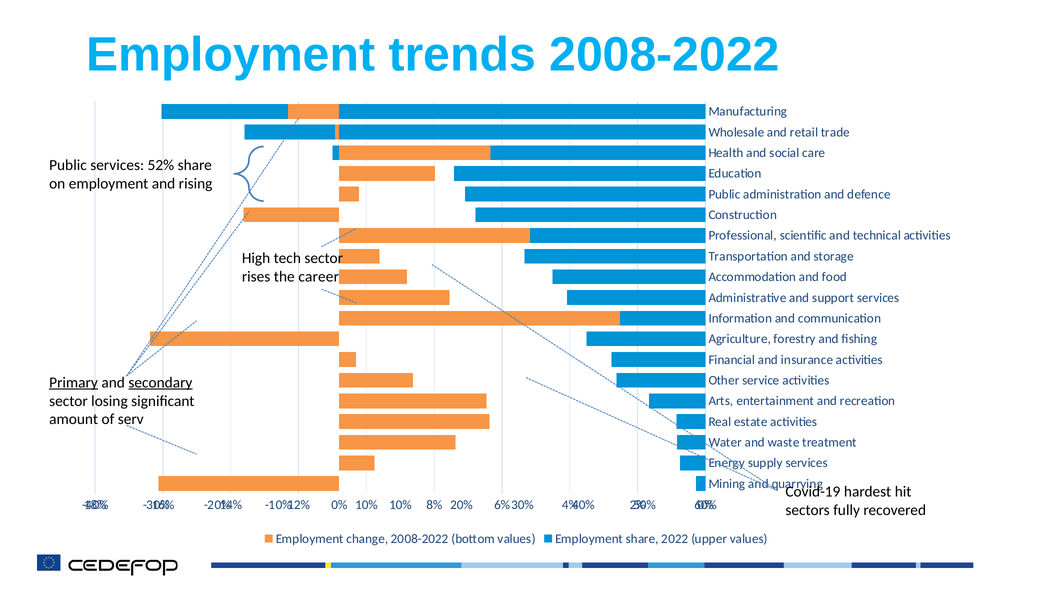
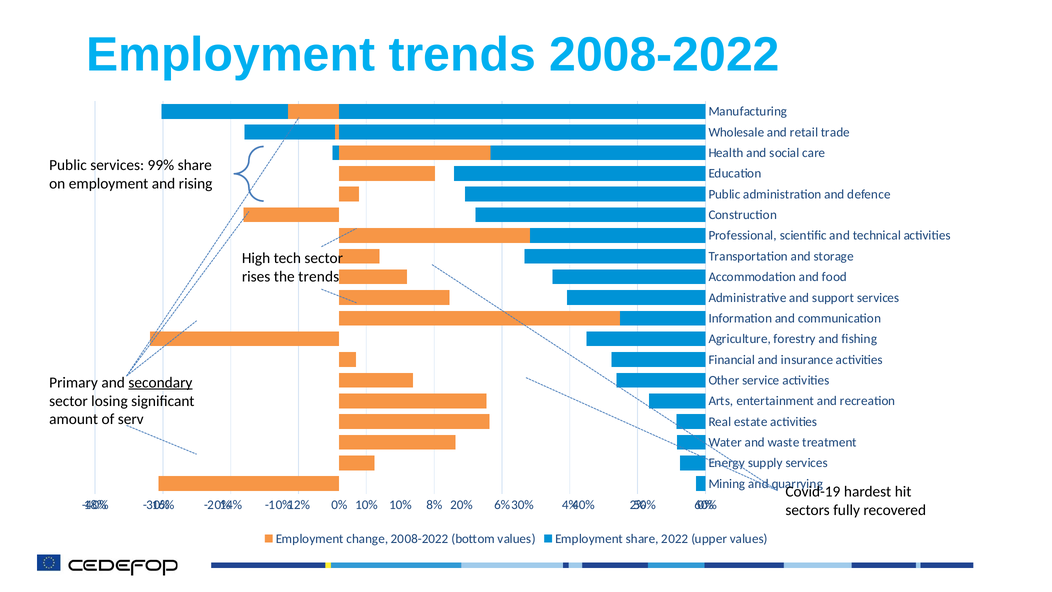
52%: 52% -> 99% (161, 165)
the career: career -> trends (319, 276)
Primary underline: present -> none (74, 382)
